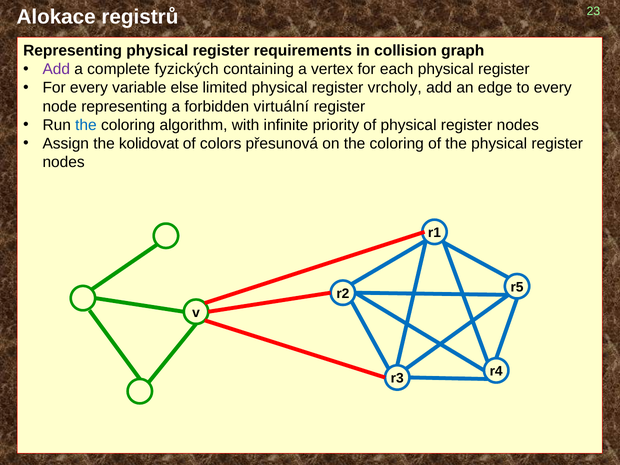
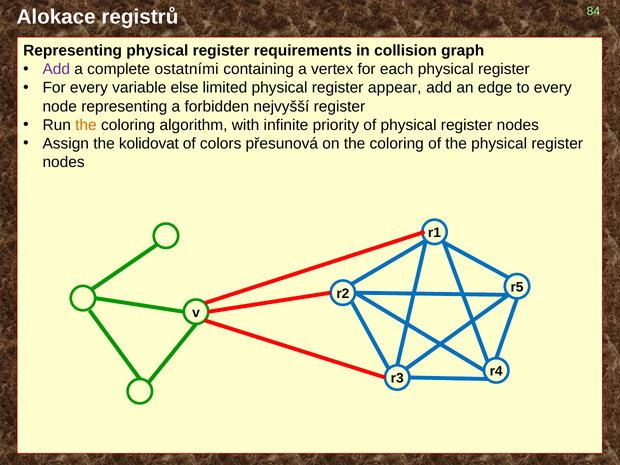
23: 23 -> 84 (593, 11)
fyzických: fyzických -> ostatními (187, 69)
vrcholy: vrcholy -> appear (395, 88)
virtuální: virtuální -> nejvyšší (281, 106)
the colour: blue -> orange (86, 125)
